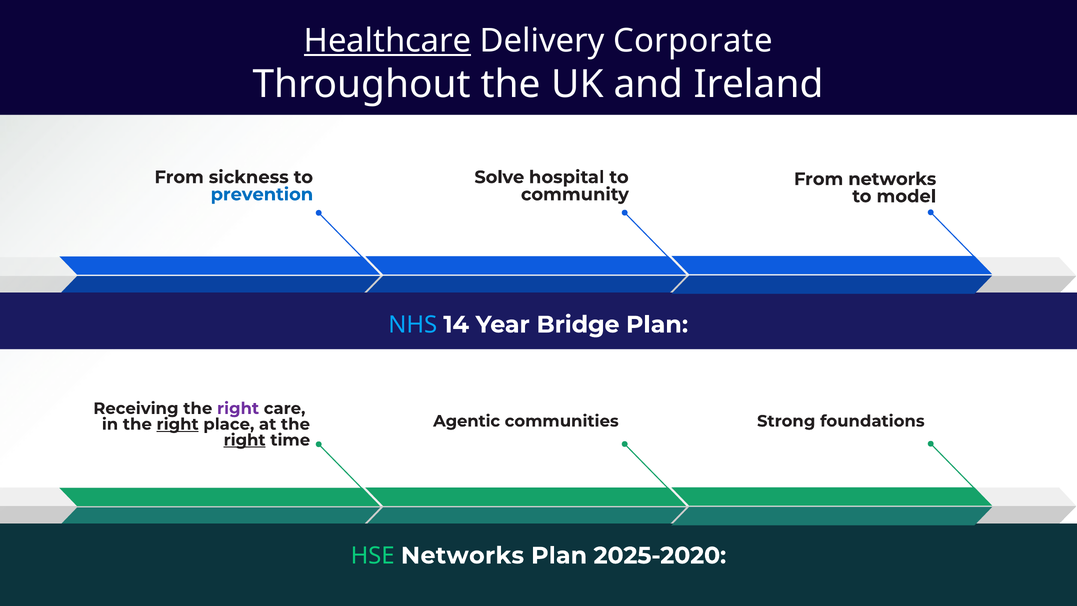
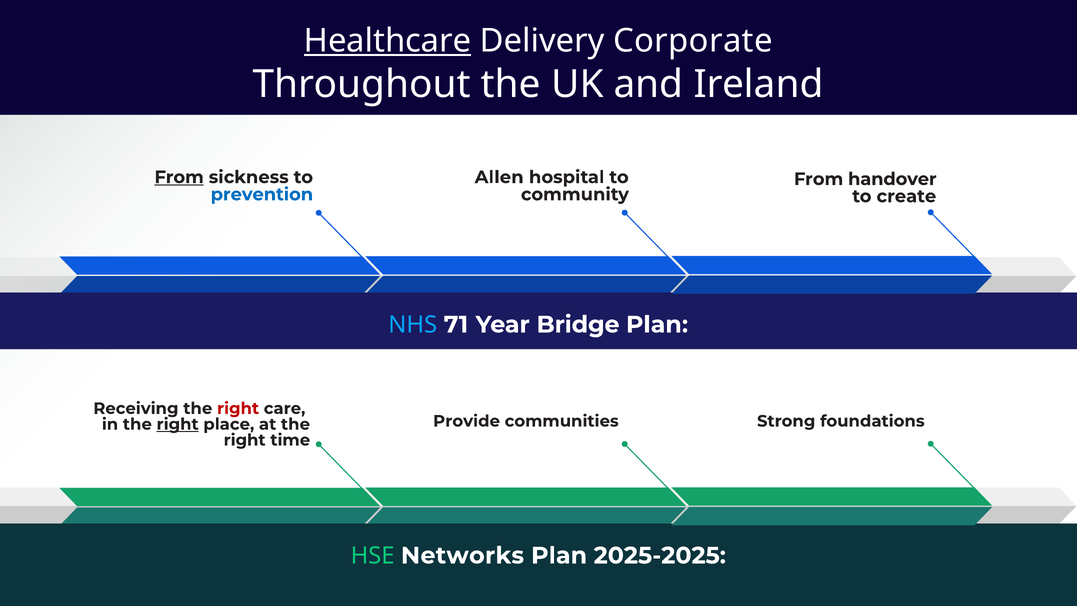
From underline: none -> present (179, 177)
Solve: Solve -> Allen (499, 177)
From networks: networks -> handover (892, 179)
model: model -> create (906, 196)
14: 14 -> 71 (456, 325)
right colour: purple -> red (238, 408)
Agentic: Agentic -> Provide (467, 421)
right underline: present -> none (245, 440)
2025-2020: 2025-2020 -> 2025-2025 (660, 555)
